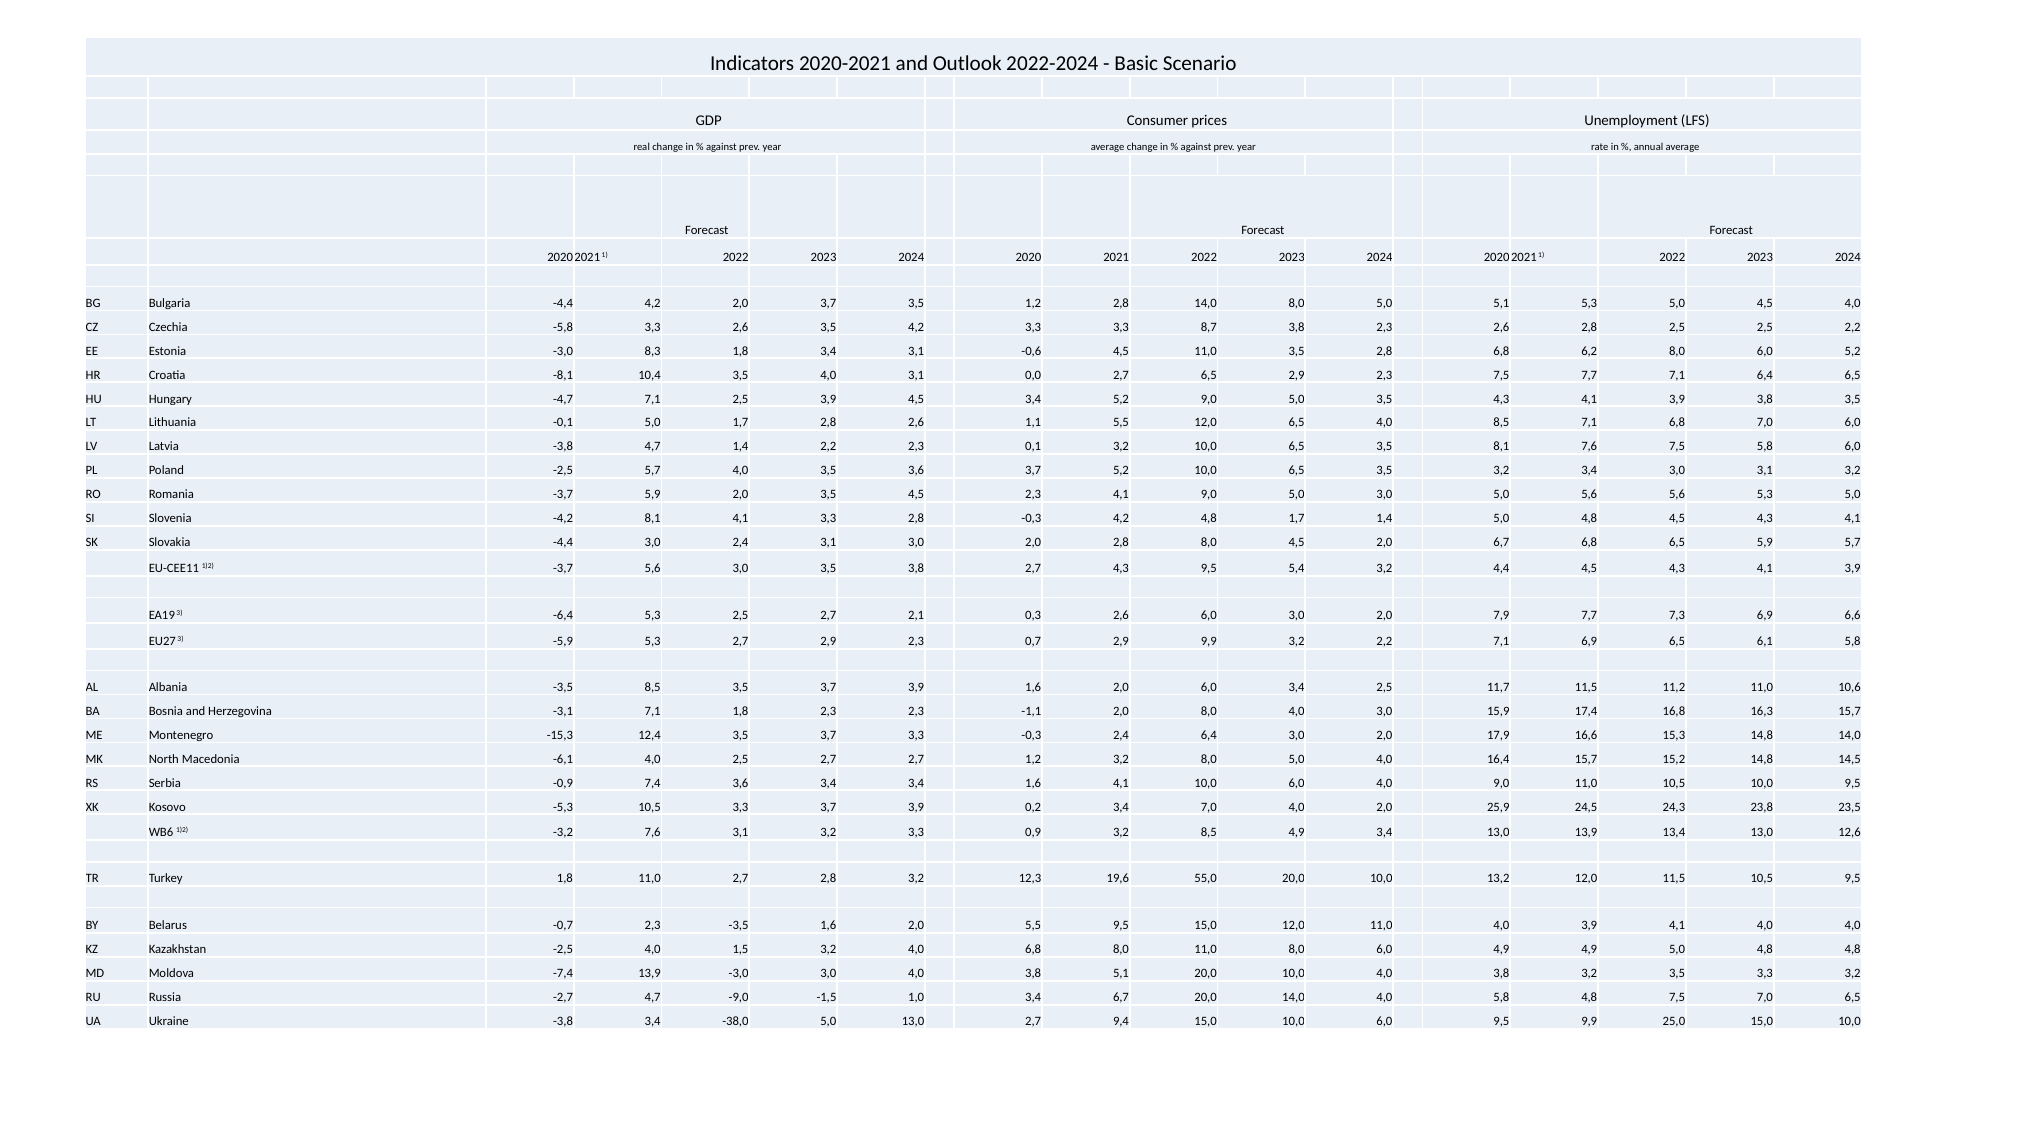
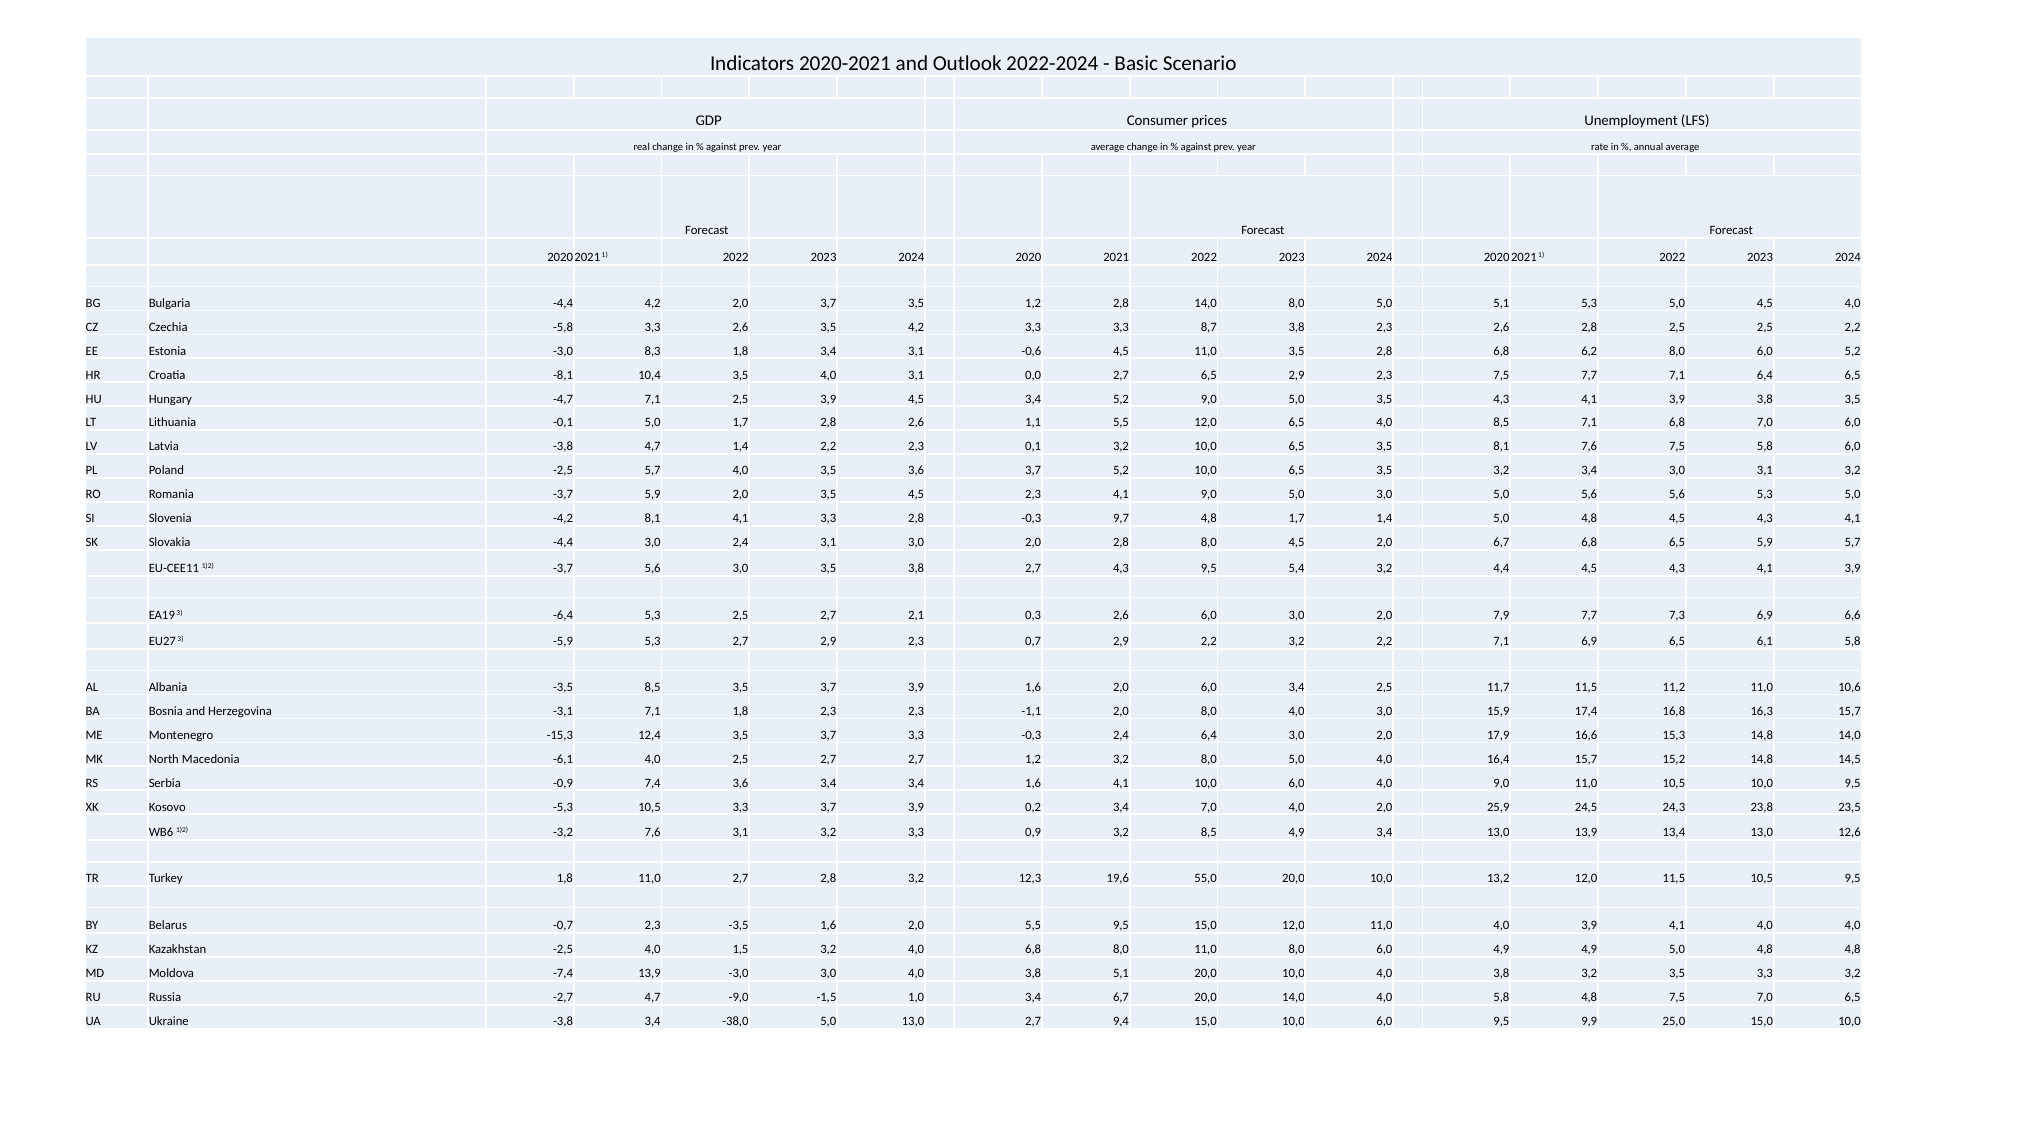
-0,3 4,2: 4,2 -> 9,7 (1121, 519)
2,9 9,9: 9,9 -> 2,2 (1209, 641)
